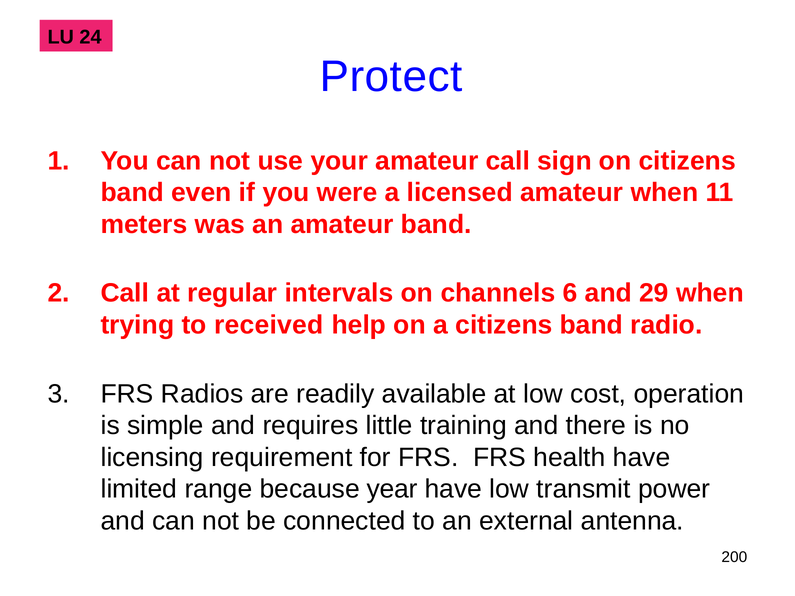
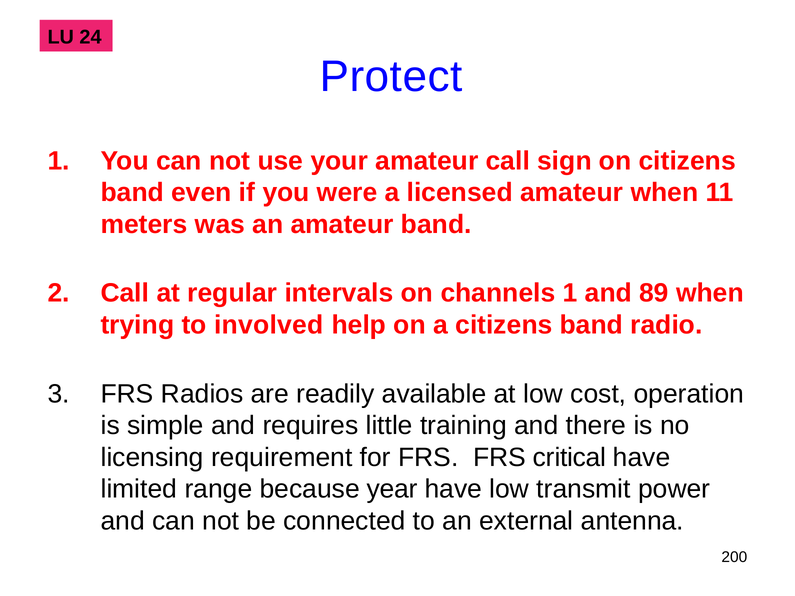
channels 6: 6 -> 1 (570, 293)
29: 29 -> 89 (654, 293)
received: received -> involved (269, 325)
health: health -> critical (570, 458)
